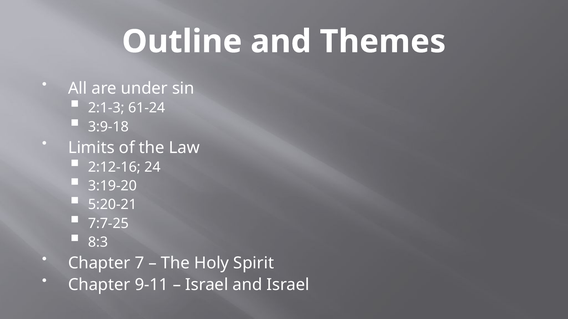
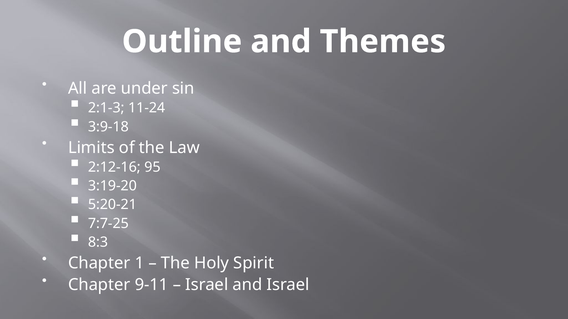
61-24: 61-24 -> 11-24 (147, 108)
24: 24 -> 95 (152, 168)
7: 7 -> 1 (139, 263)
